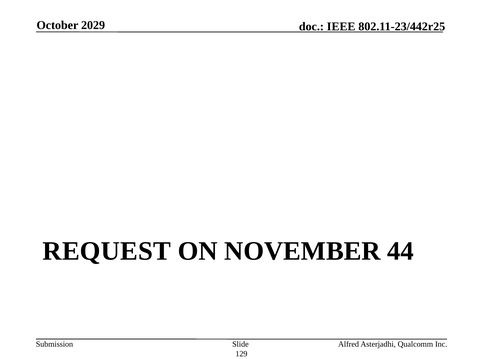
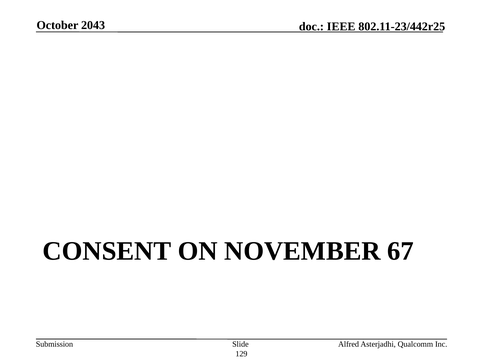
2029: 2029 -> 2043 (93, 25)
REQUEST: REQUEST -> CONSENT (107, 251)
44: 44 -> 67 (401, 251)
